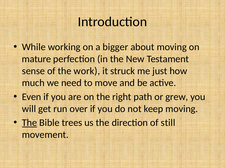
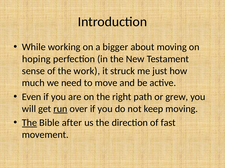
mature: mature -> hoping (36, 59)
run underline: none -> present (60, 109)
trees: trees -> after (72, 123)
still: still -> fast (168, 123)
